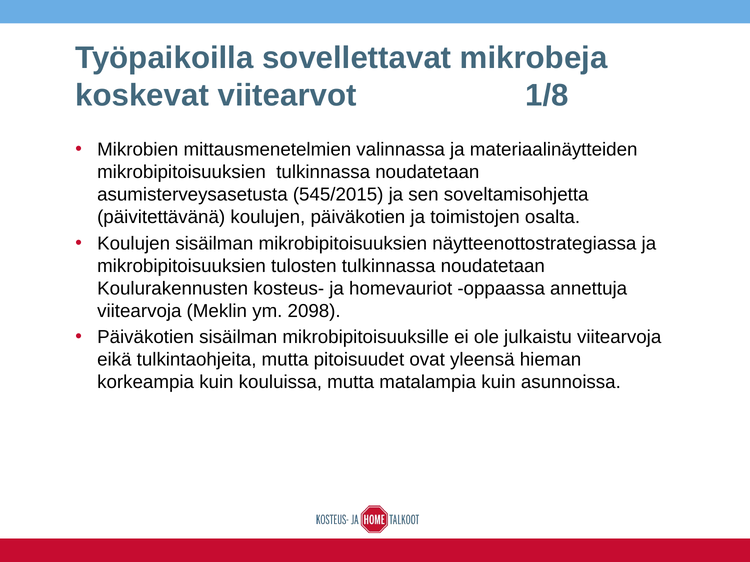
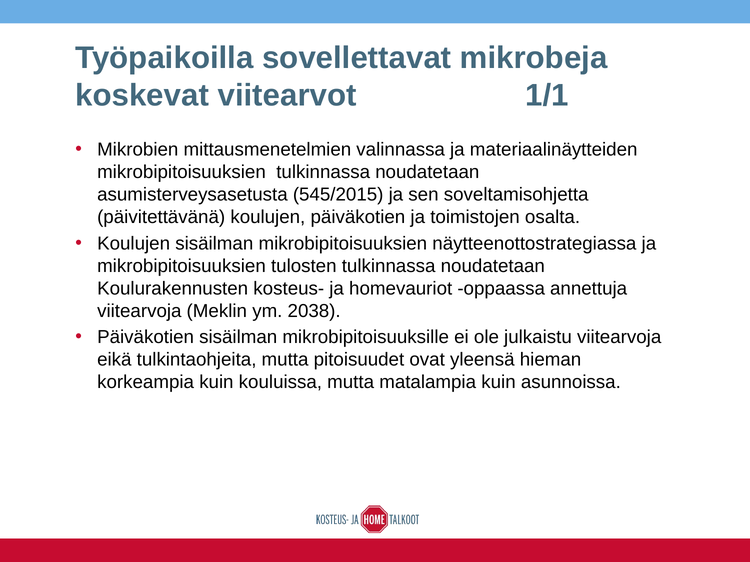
1/8: 1/8 -> 1/1 (547, 96)
2098: 2098 -> 2038 (314, 311)
